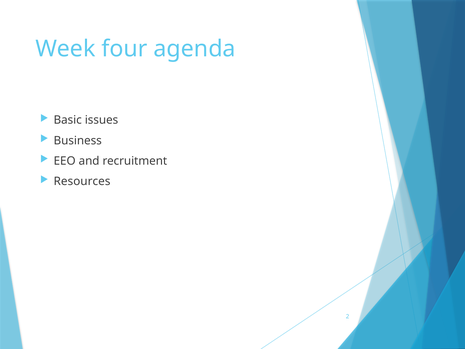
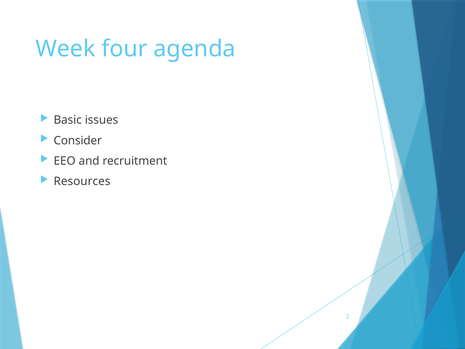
Business: Business -> Consider (78, 140)
